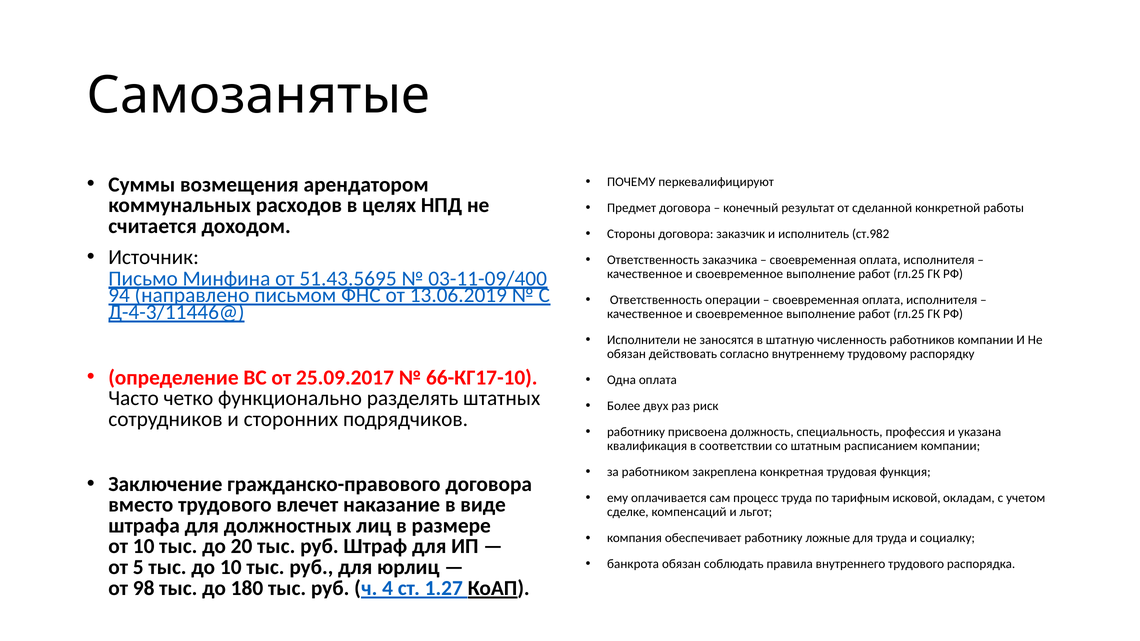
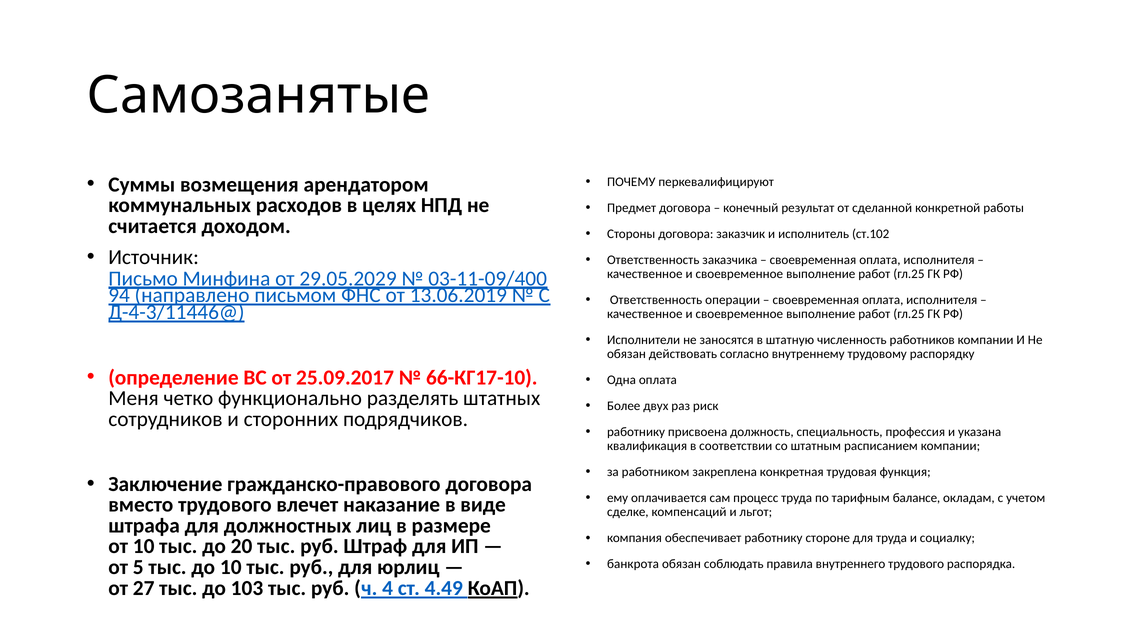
ст.982: ст.982 -> ст.102 (871, 234)
51.43.5695: 51.43.5695 -> 29.05.2029 (348, 279)
Часто: Часто -> Меня (134, 398)
исковой: исковой -> балансе (917, 498)
ложные: ложные -> стороне (828, 538)
98: 98 -> 27 (144, 588)
180: 180 -> 103 (247, 588)
1.27: 1.27 -> 4.49 (444, 588)
